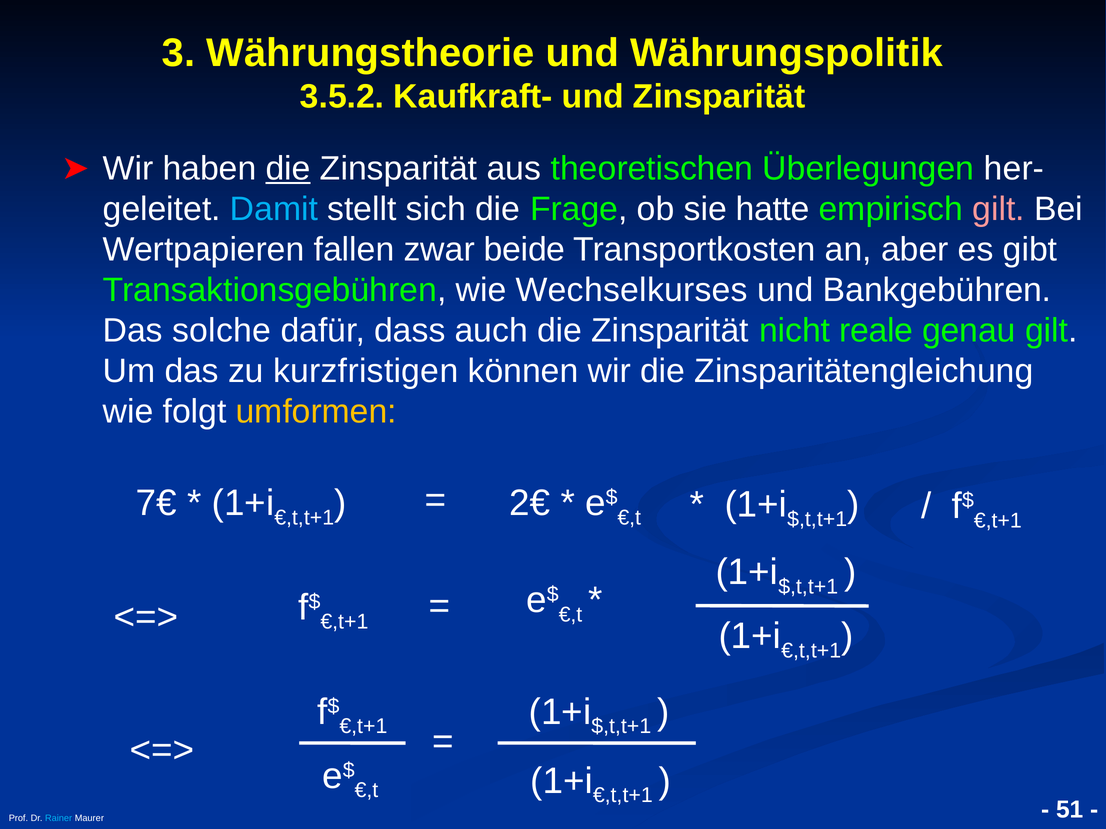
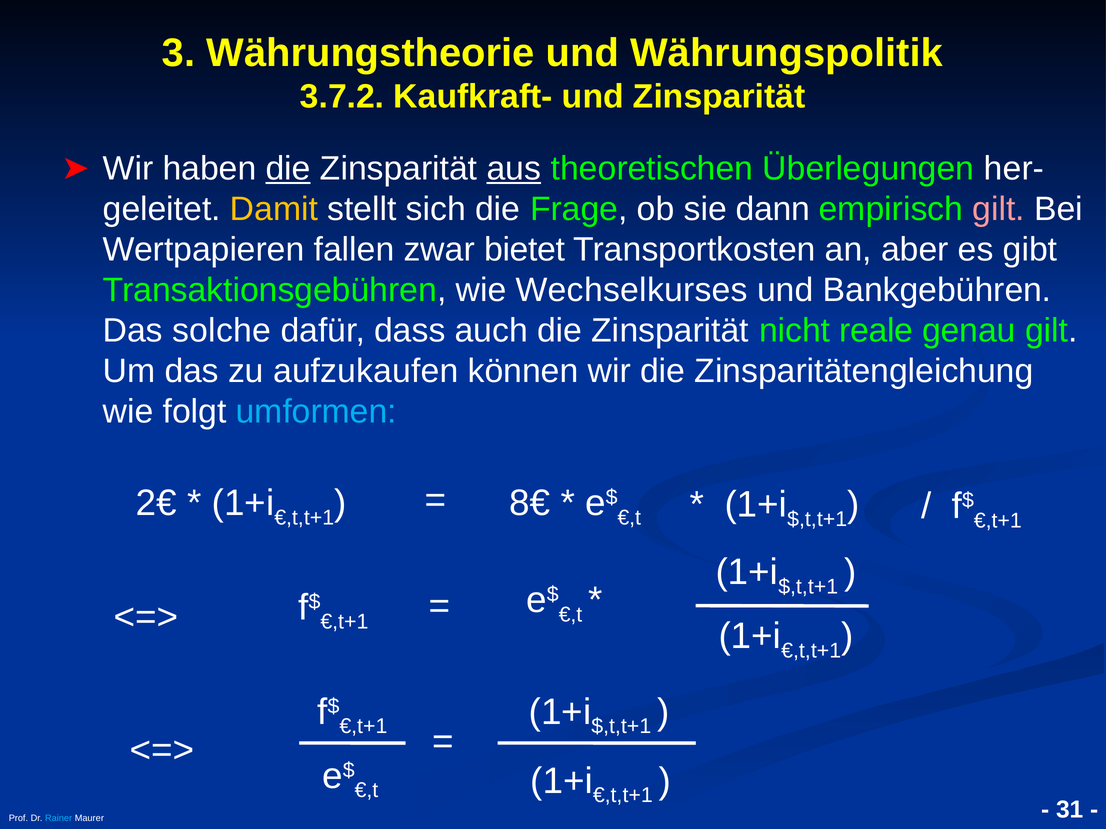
3.5.2: 3.5.2 -> 3.7.2 (342, 97)
aus underline: none -> present (514, 168)
Damit colour: light blue -> yellow (274, 209)
hatte: hatte -> dann (773, 209)
beide: beide -> bietet (525, 250)
kurzfristigen: kurzfristigen -> aufzukaufen (366, 371)
umformen colour: yellow -> light blue (316, 412)
7€: 7€ -> 2€ (156, 503)
2€: 2€ -> 8€ (530, 503)
51: 51 -> 31 (1070, 810)
